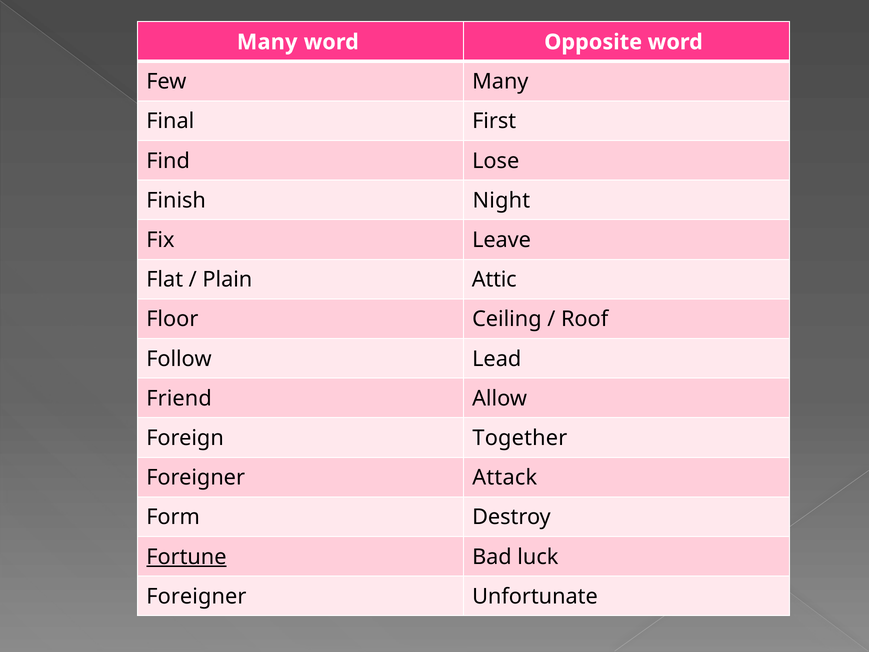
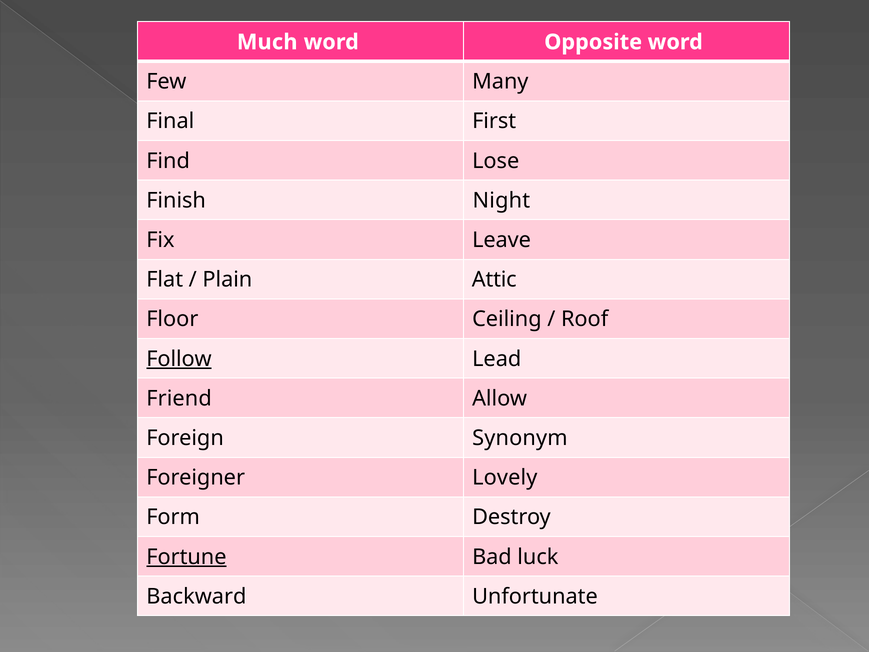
Many: Many -> Much (267, 42)
Follow underline: none -> present (179, 359)
Together: Together -> Synonym (520, 438)
Attack: Attack -> Lovely (505, 477)
Foreigner: Foreigner -> Backward (196, 596)
